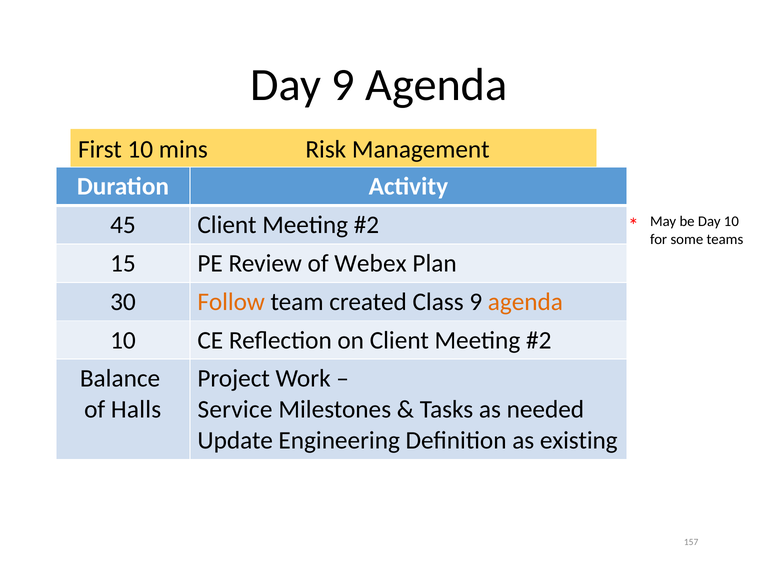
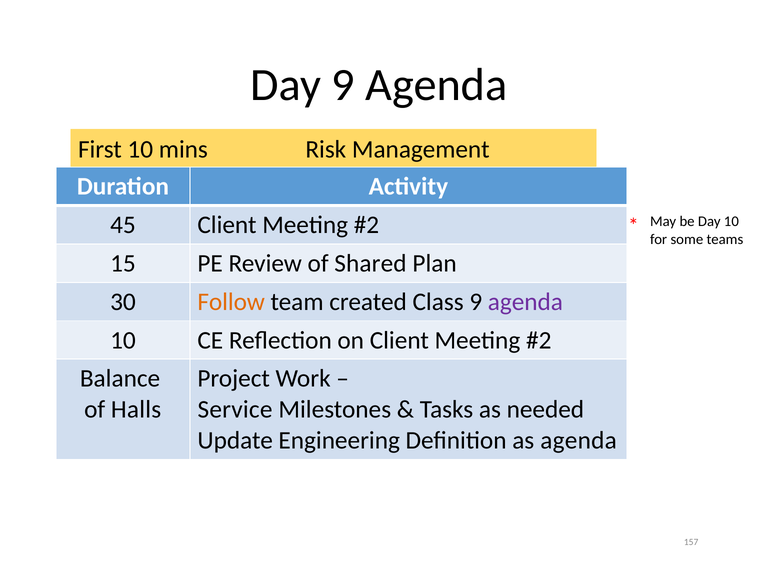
Webex: Webex -> Shared (370, 264)
agenda colour: orange -> purple (525, 302)
as existing: existing -> agenda (579, 441)
